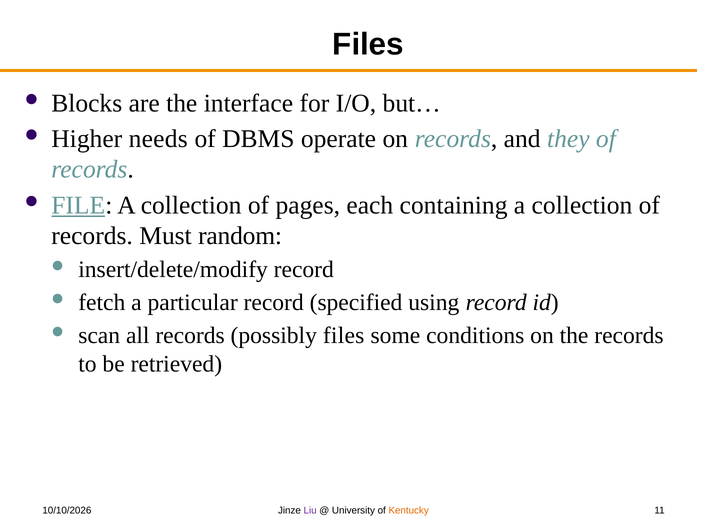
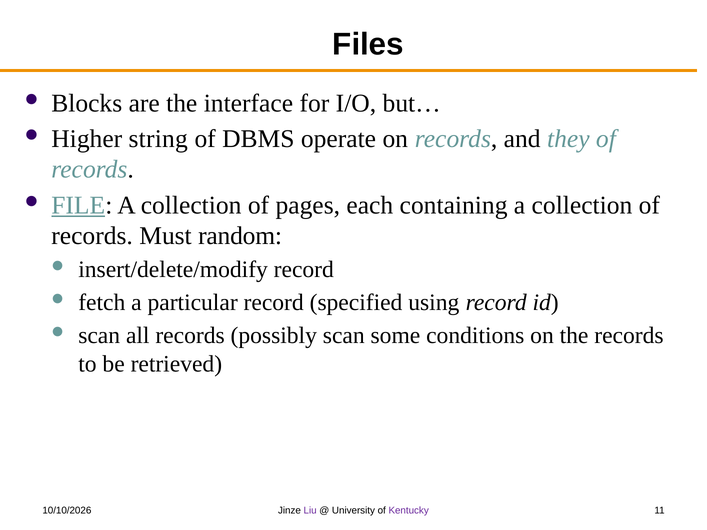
needs: needs -> string (158, 139)
possibly files: files -> scan (344, 336)
Kentucky colour: orange -> purple (409, 511)
